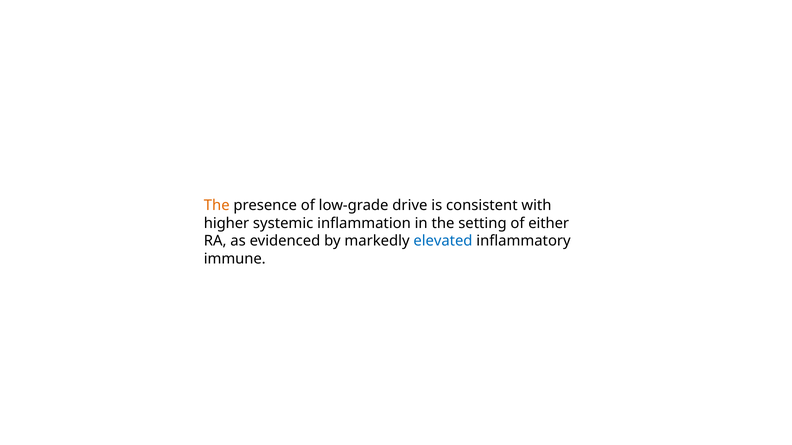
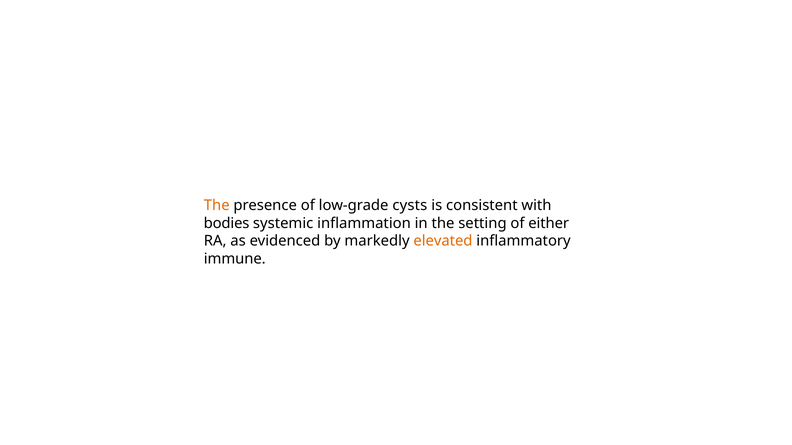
drive: drive -> cysts (410, 206)
higher: higher -> bodies (227, 223)
elevated colour: blue -> orange (443, 241)
